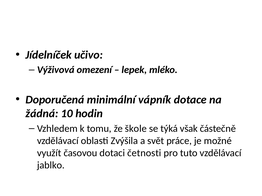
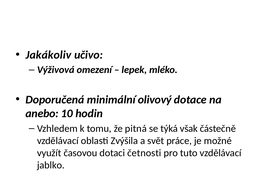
Jídelníček: Jídelníček -> Jakákoliv (49, 55)
vápník: vápník -> olivový (155, 100)
žádná: žádná -> anebo (42, 114)
škole: škole -> pitná (136, 129)
